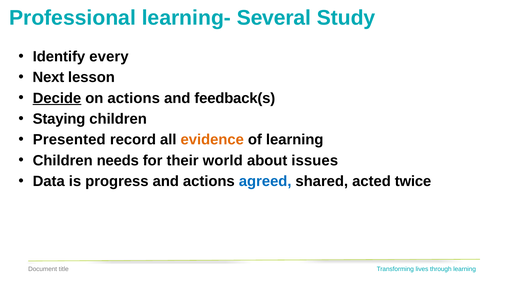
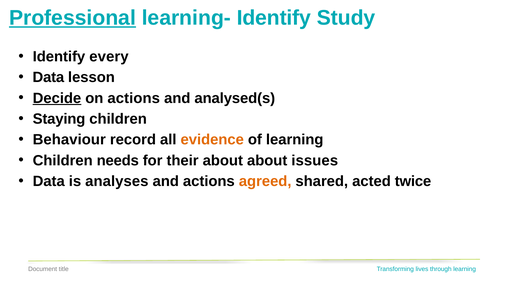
Professional underline: none -> present (72, 18)
learning- Several: Several -> Identify (274, 18)
Next: Next -> Data (48, 77)
feedback(s: feedback(s -> analysed(s (235, 98)
Presented: Presented -> Behaviour (69, 140)
their world: world -> about (223, 160)
progress: progress -> analyses (117, 181)
agreed colour: blue -> orange (265, 181)
